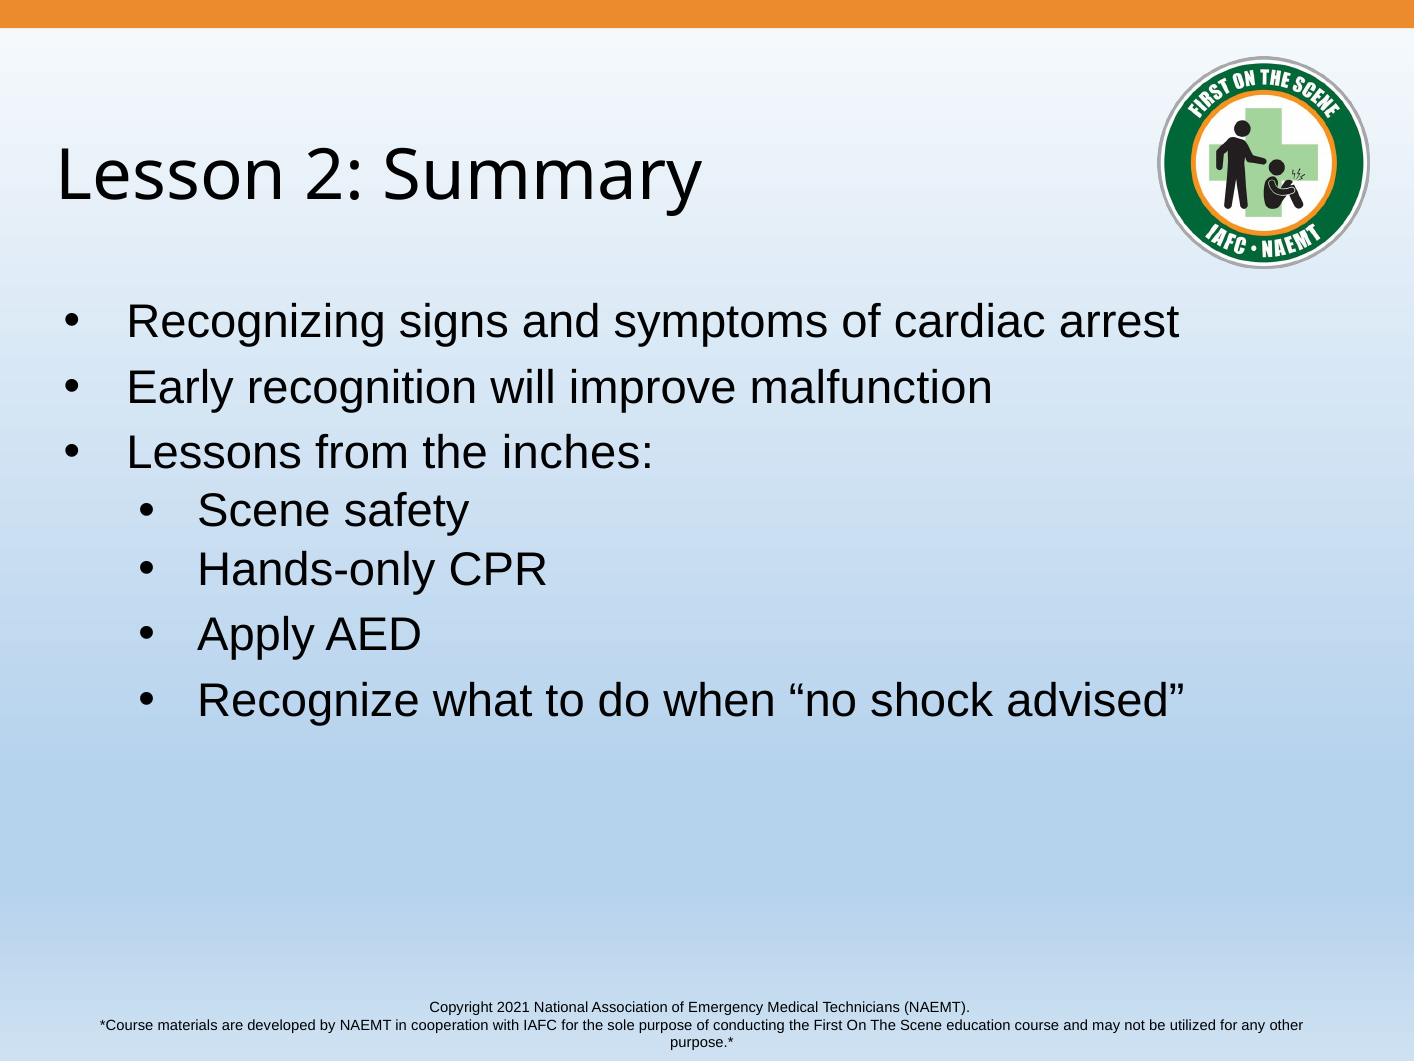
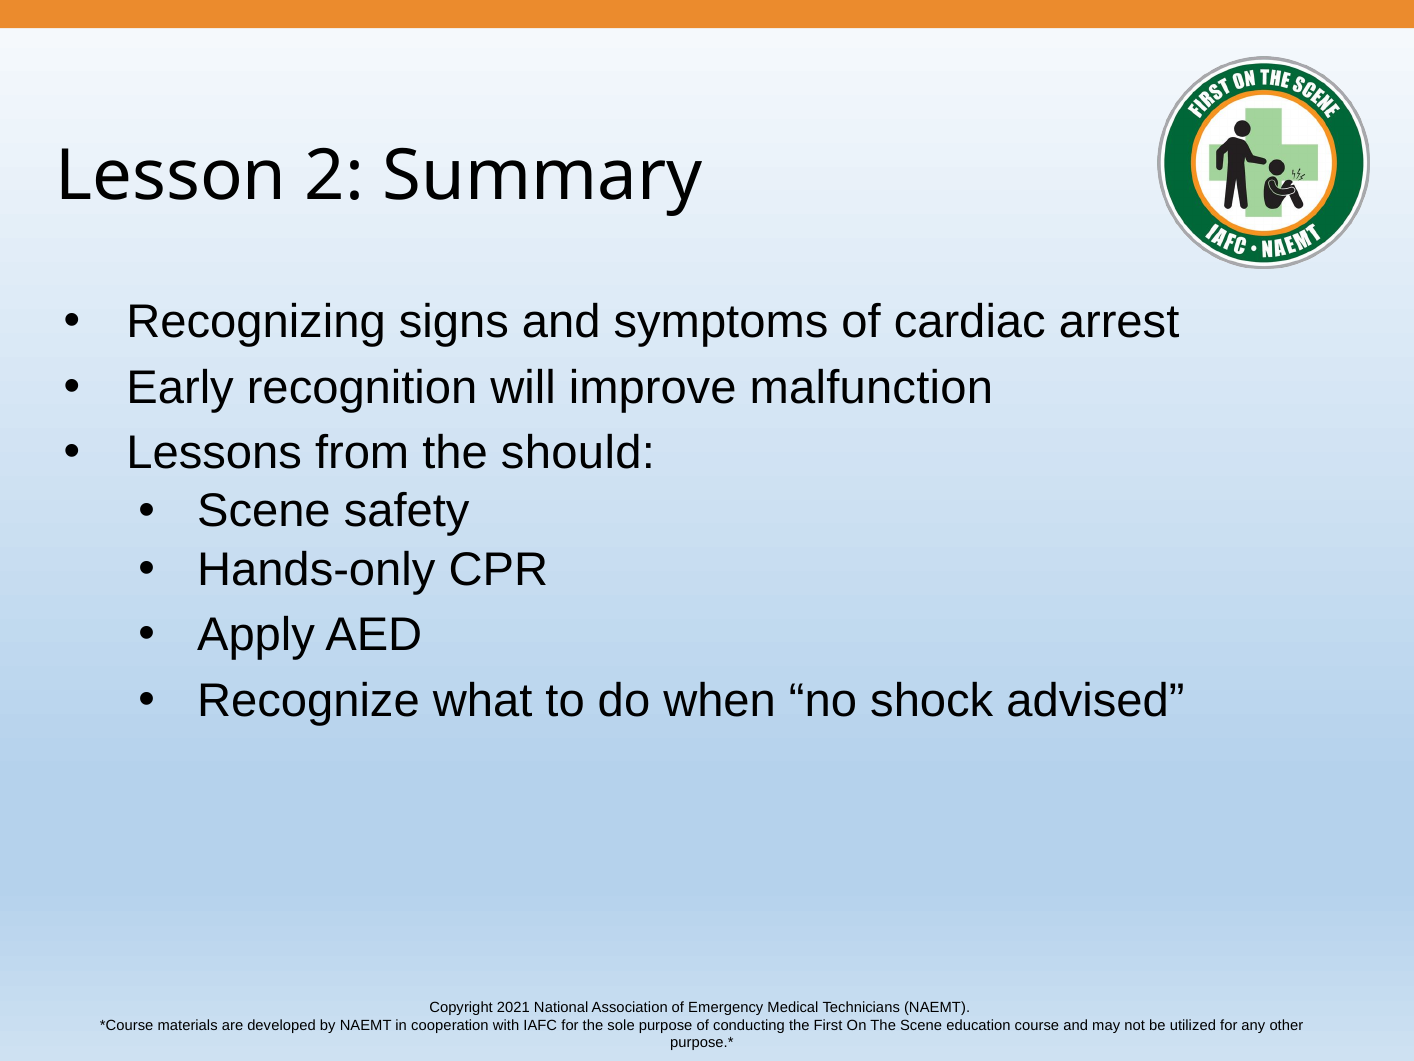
inches: inches -> should (578, 453)
